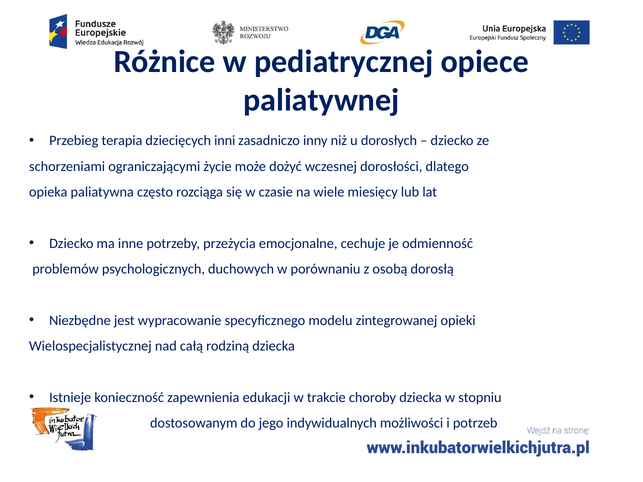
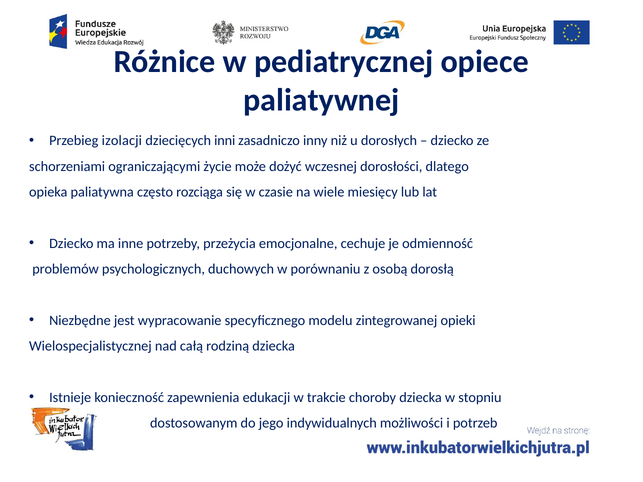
terapia: terapia -> izolacji (122, 141)
